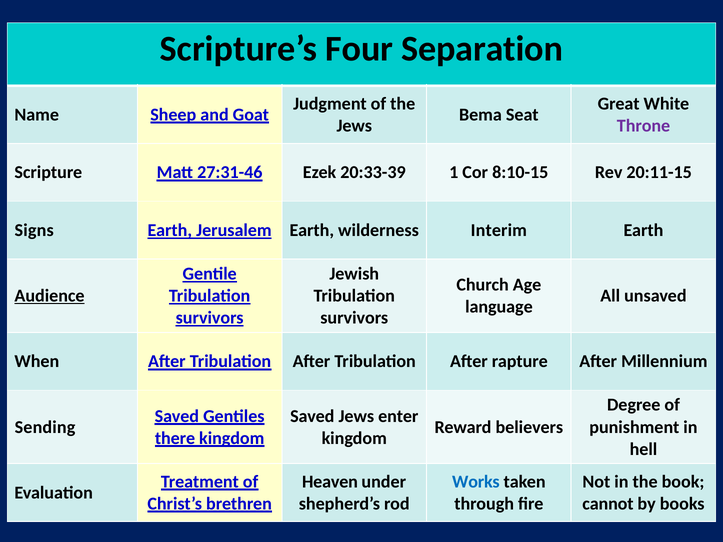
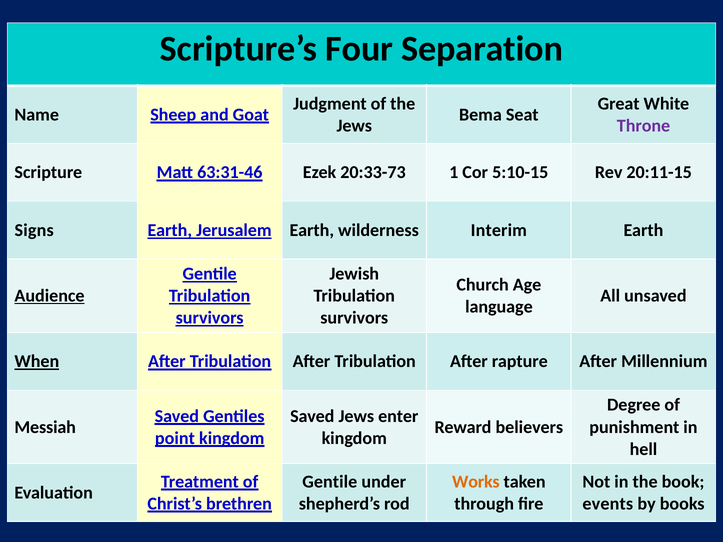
27:31-46: 27:31-46 -> 63:31-46 (230, 173)
20:33-39: 20:33-39 -> 20:33-73 (373, 173)
8:10-15: 8:10-15 -> 5:10-15 (520, 173)
When underline: none -> present (37, 362)
Sending: Sending -> Messiah (45, 427)
there: there -> point (175, 438)
Heaven: Heaven -> Gentile (330, 482)
Works colour: blue -> orange (476, 482)
cannot: cannot -> events (608, 504)
